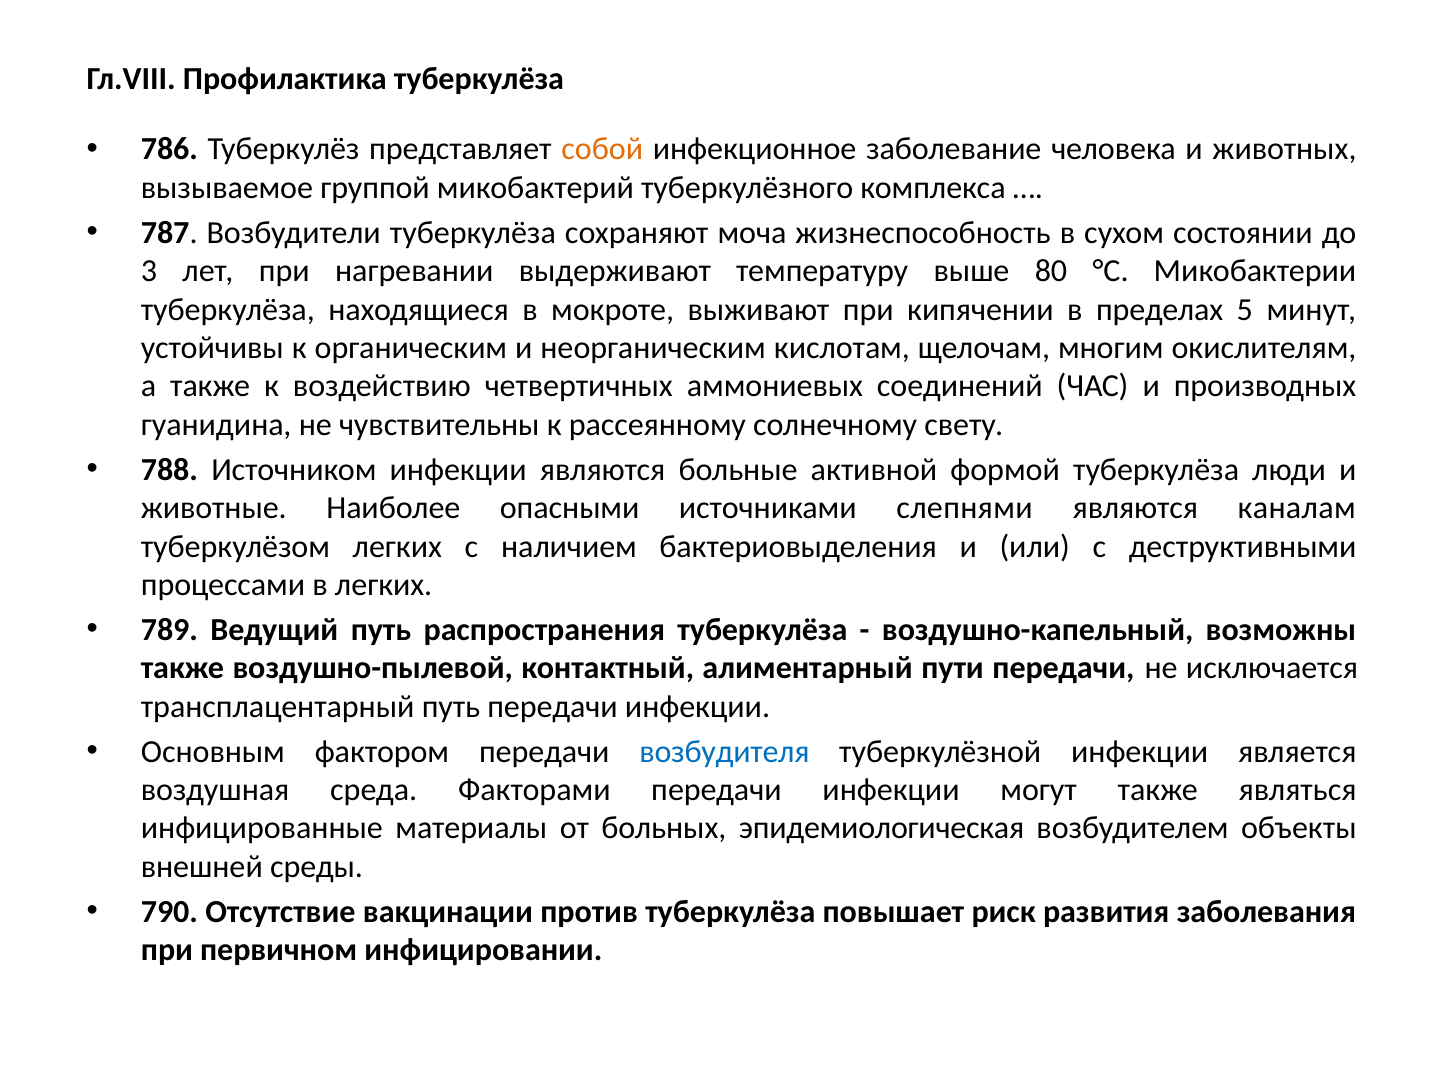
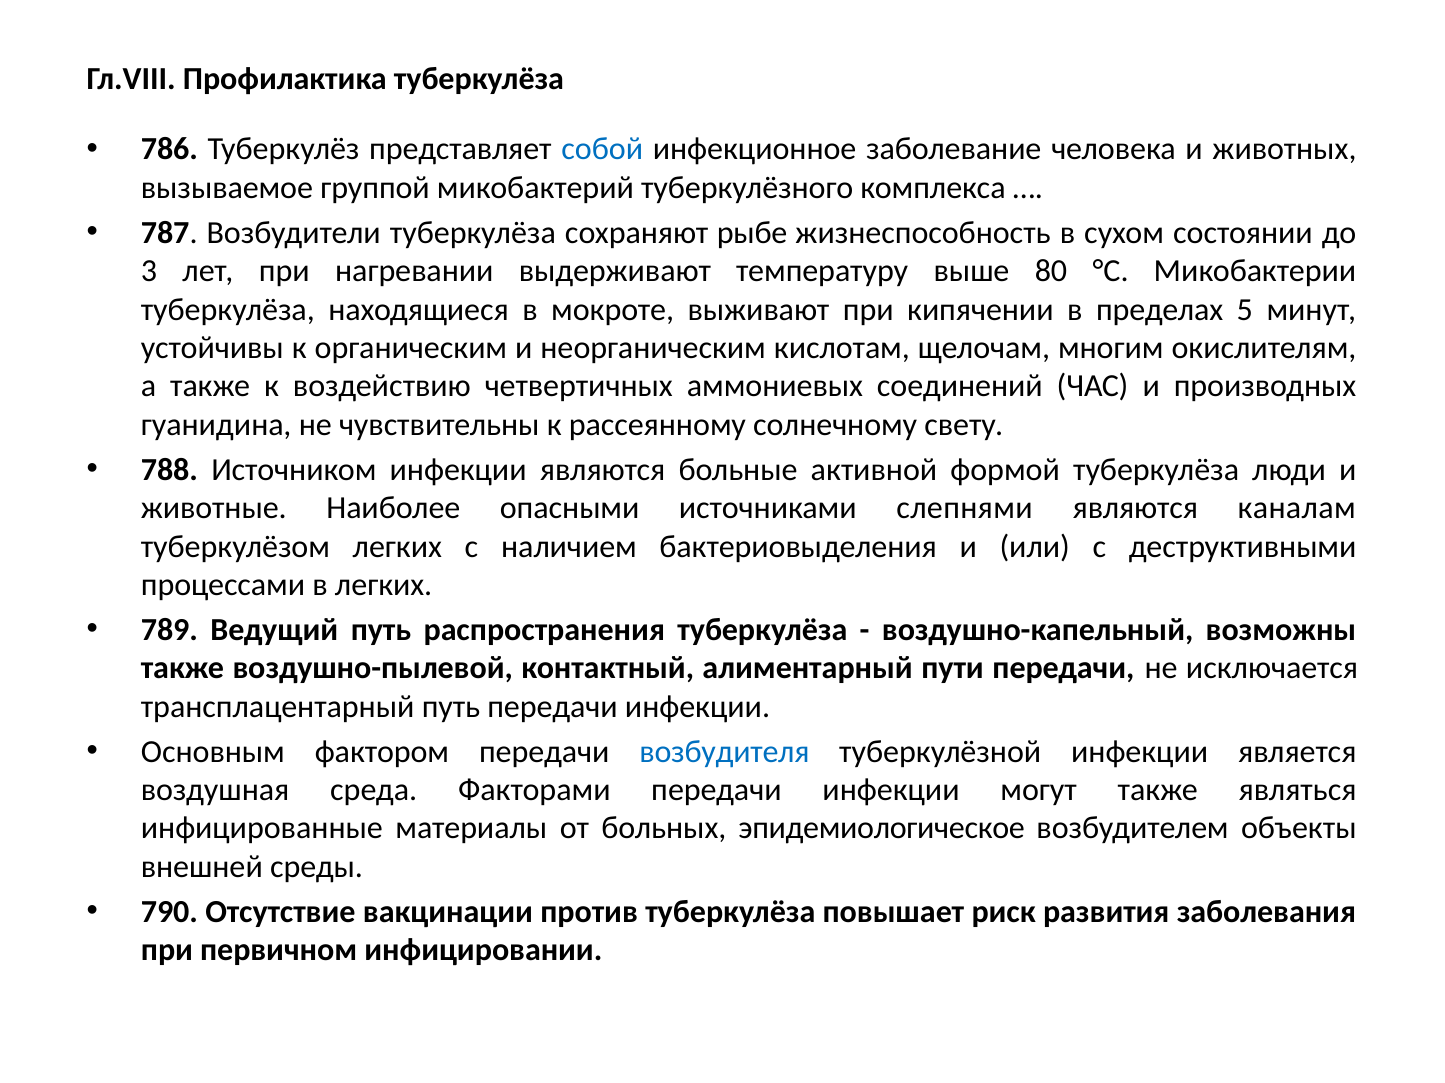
собой colour: orange -> blue (602, 149)
моча: моча -> рыбе (752, 233)
эпидемиологическая: эпидемиологическая -> эпидемиологическое (882, 829)
